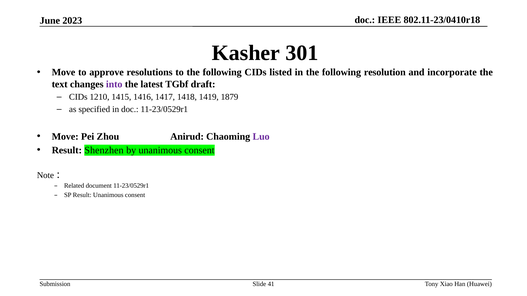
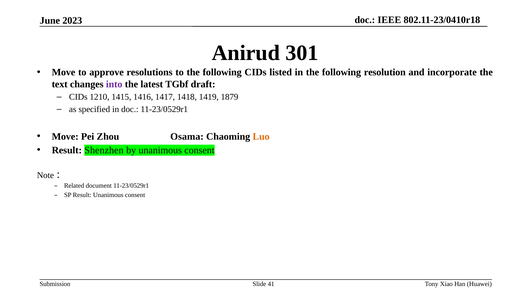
Kasher: Kasher -> Anirud (246, 53)
Anirud: Anirud -> Osama (187, 137)
Luo colour: purple -> orange (261, 137)
